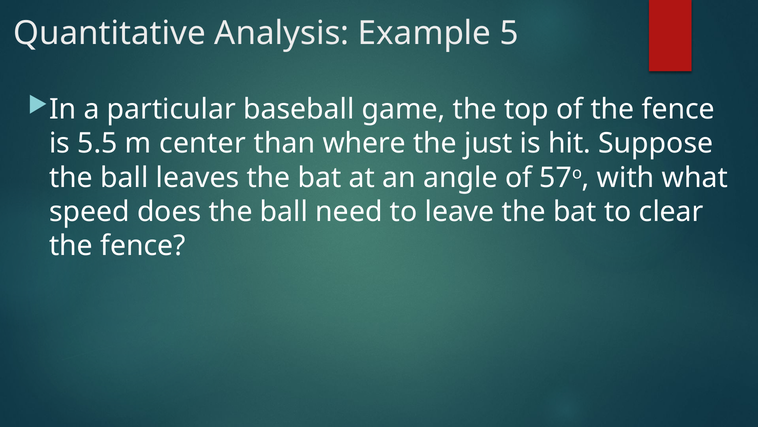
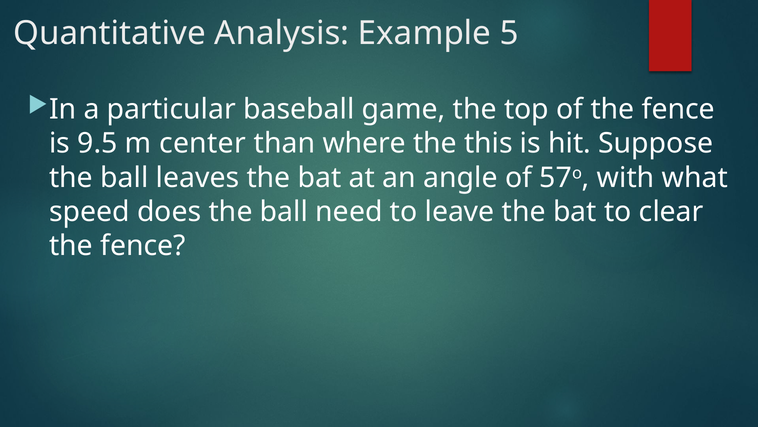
5.5: 5.5 -> 9.5 (97, 143)
just: just -> this (488, 143)
